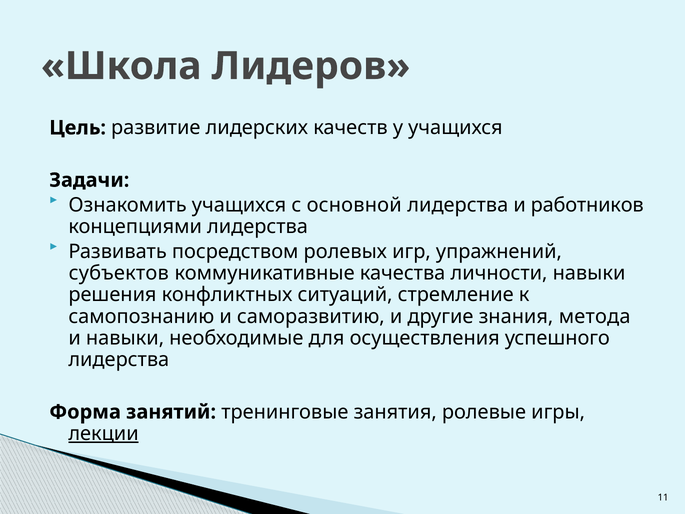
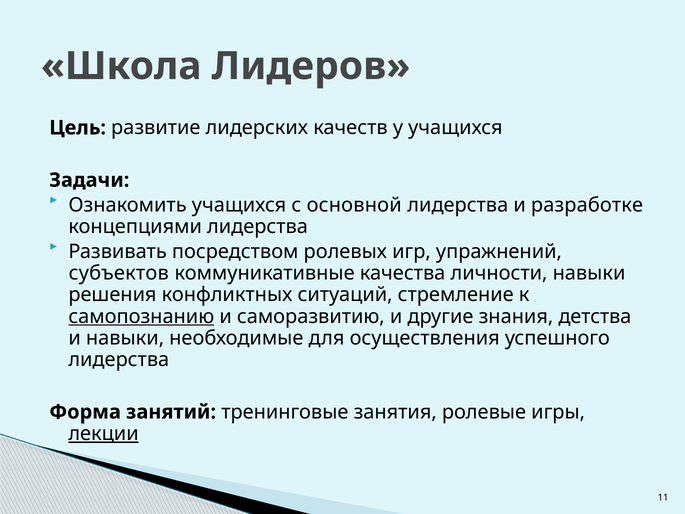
работников: работников -> разработке (587, 205)
самопознанию underline: none -> present (141, 316)
метода: метода -> детства (595, 316)
